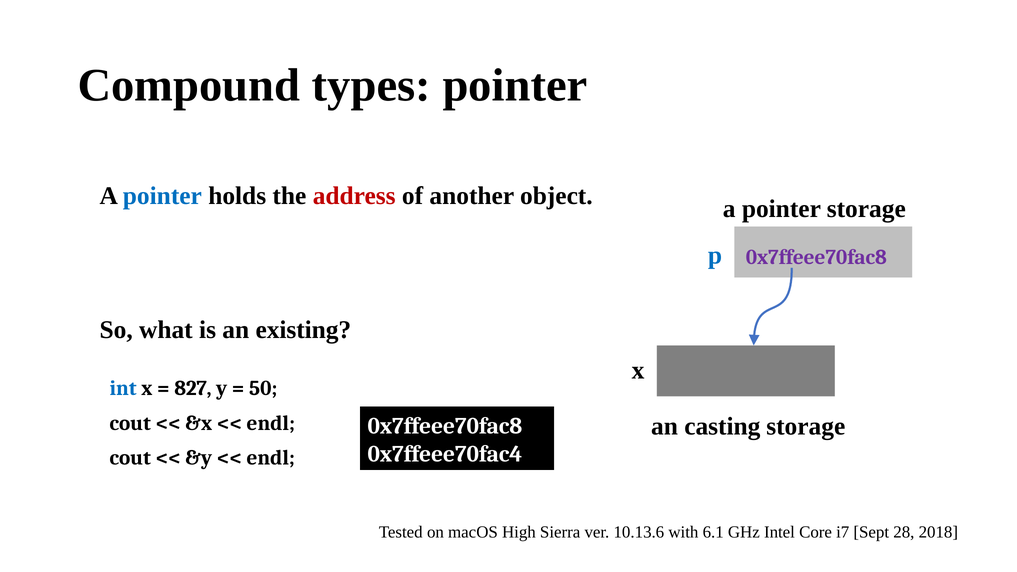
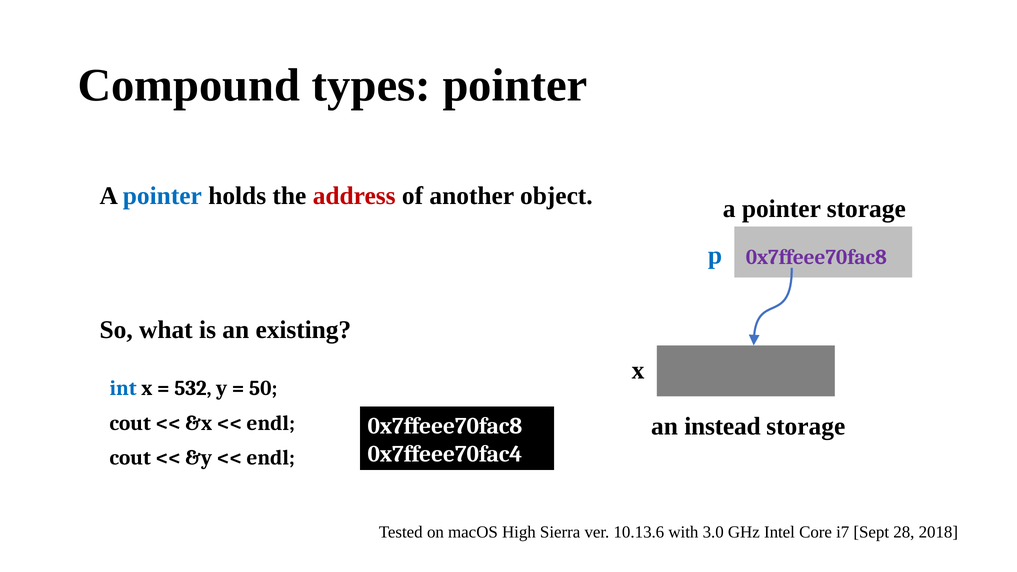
827: 827 -> 532 (193, 388)
casting: casting -> instead (722, 426)
6.1: 6.1 -> 3.0 (713, 532)
